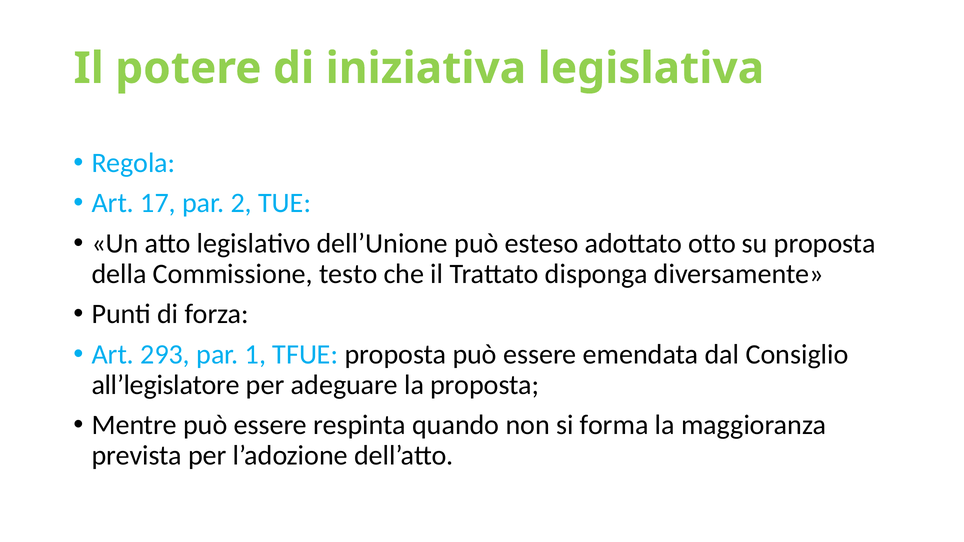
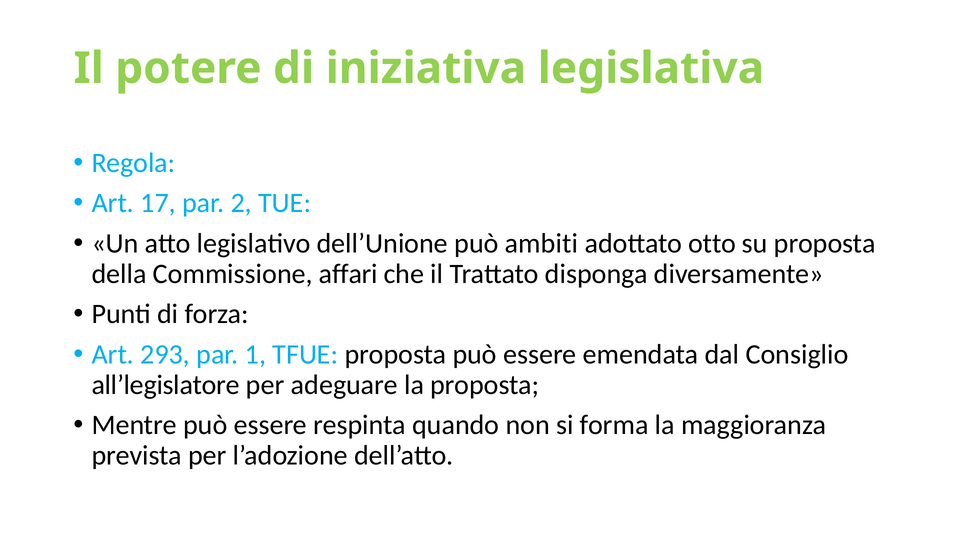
esteso: esteso -> ambiti (542, 244)
testo: testo -> affari (348, 274)
